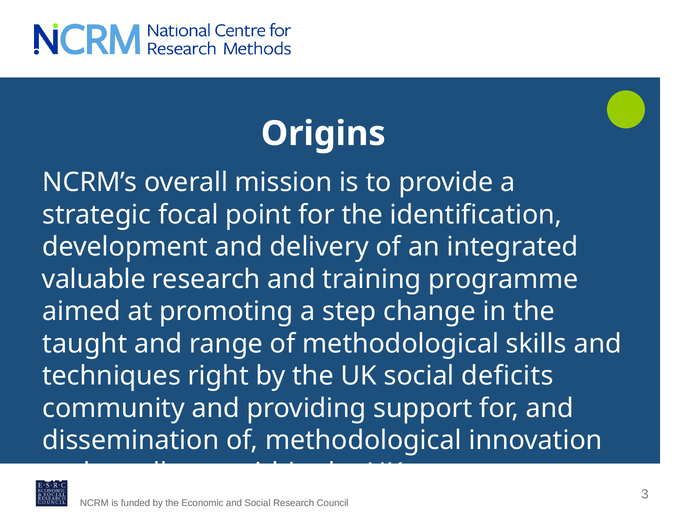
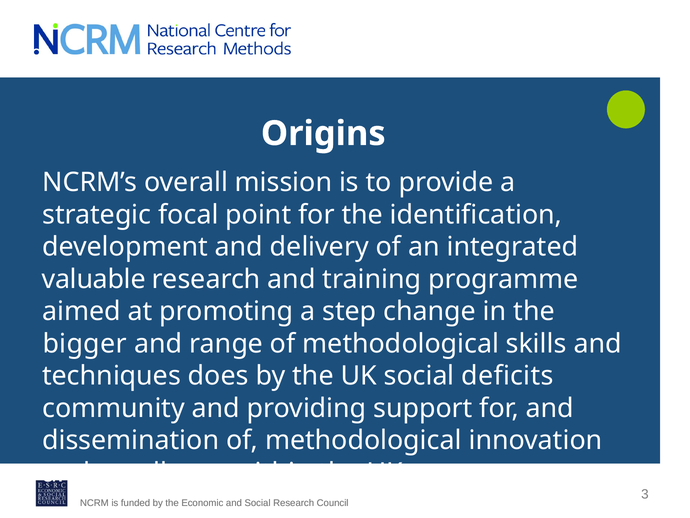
taught: taught -> bigger (85, 344)
right: right -> does (218, 376)
